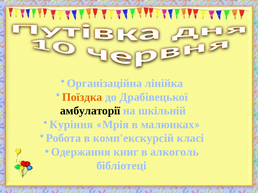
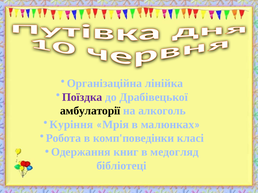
Поїздка colour: orange -> purple (82, 97)
шкільній: шкільній -> алкоголь (162, 111)
комп'екскурсій: комп'екскурсій -> комп'поведінки (134, 139)
алкоголь: алкоголь -> медогляд (175, 152)
